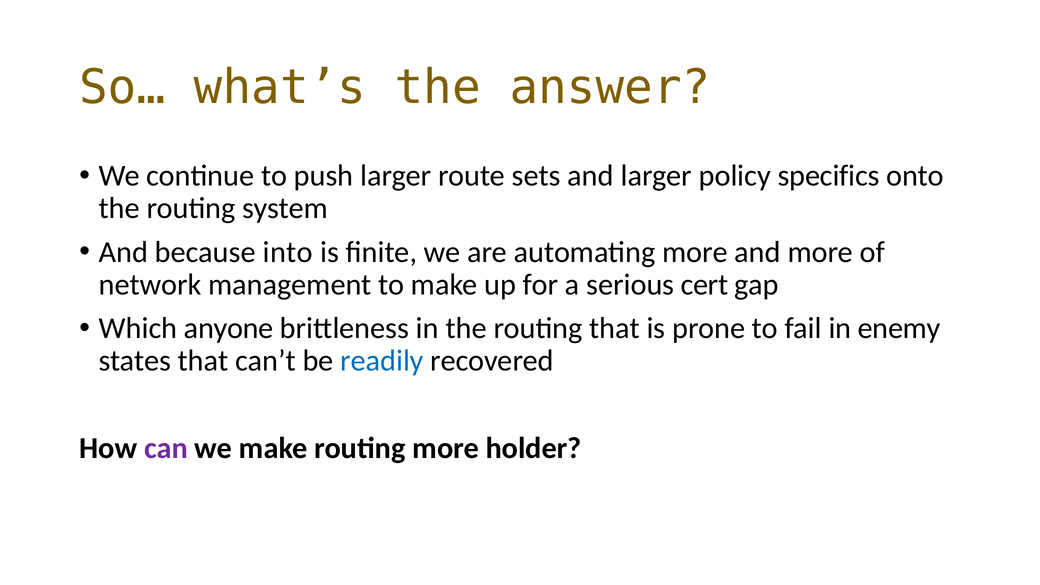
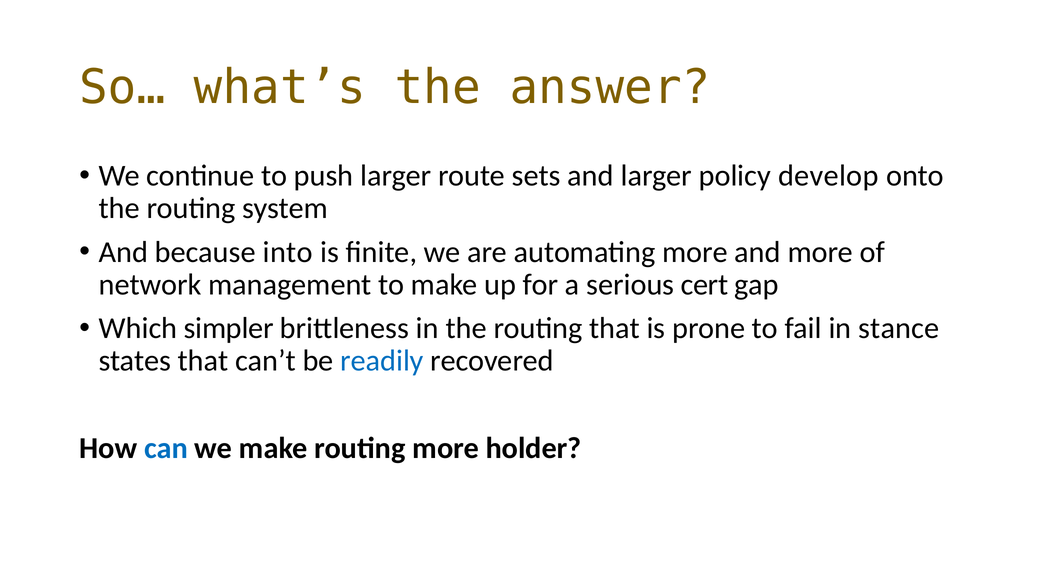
specifics: specifics -> develop (828, 176)
anyone: anyone -> simpler (229, 328)
enemy: enemy -> stance (899, 328)
can colour: purple -> blue (166, 448)
